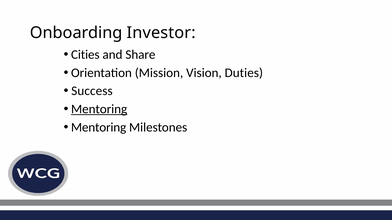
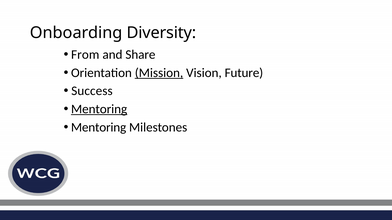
Investor: Investor -> Diversity (161, 33)
Cities: Cities -> From (85, 55)
Mission underline: none -> present (159, 73)
Duties: Duties -> Future (244, 73)
